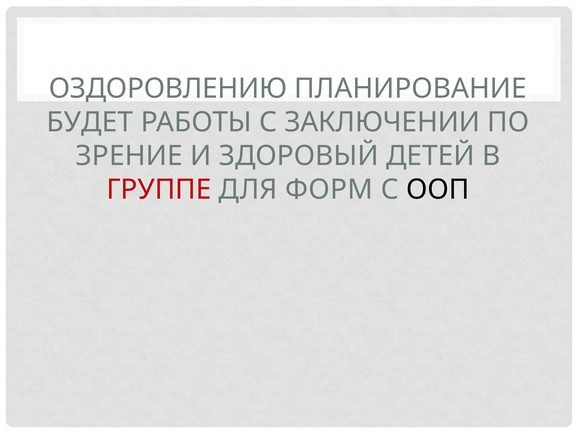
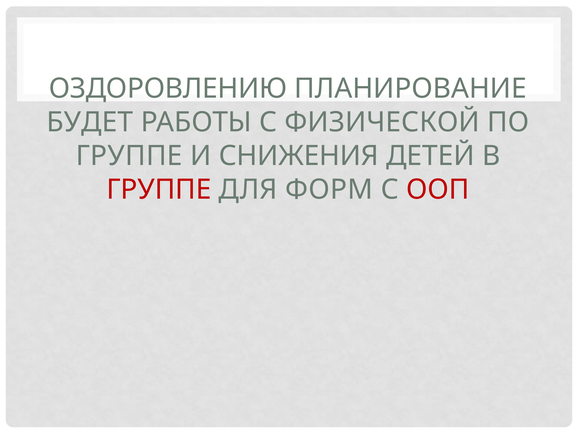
ЗАКЛЮЧЕНИИ: ЗАКЛЮЧЕНИИ -> ФИЗИЧЕСКОЙ (382, 122)
ЗРЕНИЕ: ЗРЕНИЕ -> ГРУППЕ (129, 156)
ЗДОРОВЫЙ: ЗДОРОВЫЙ -> СНИЖЕНИЯ (299, 156)
ООП colour: black -> red (438, 190)
